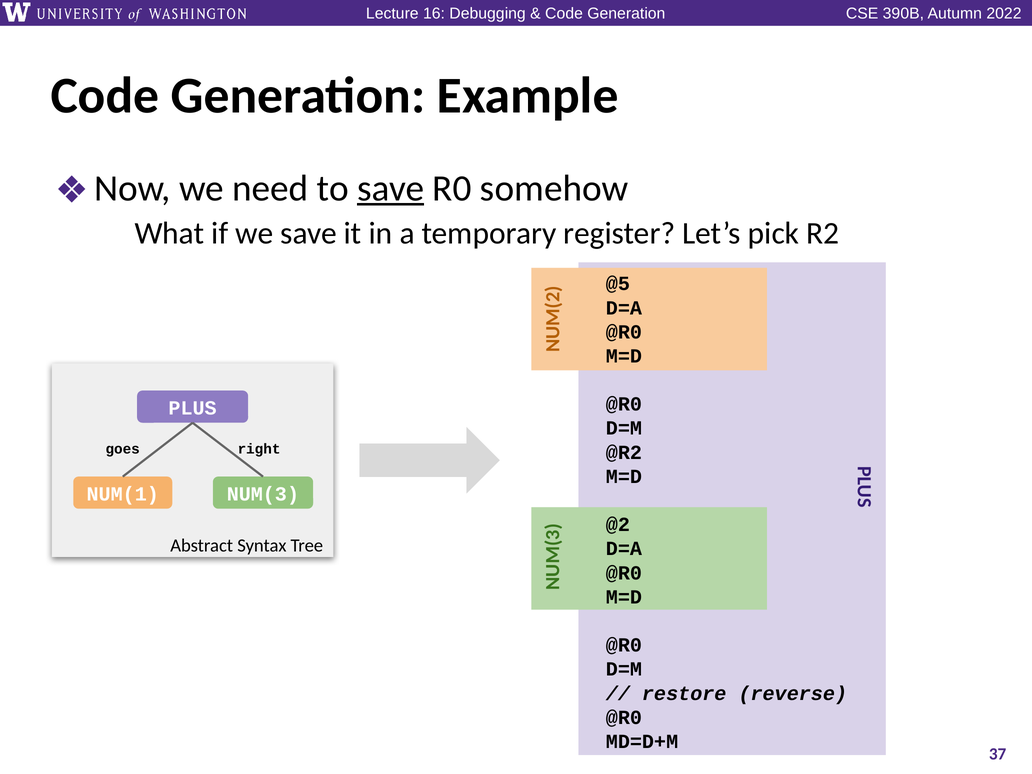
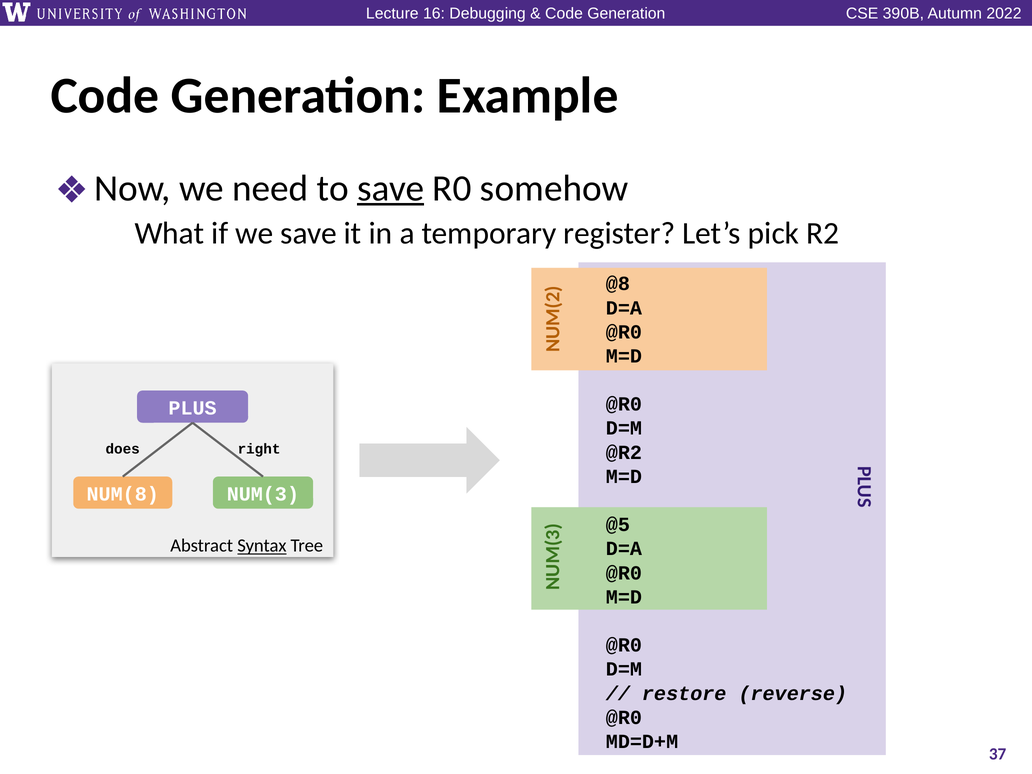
@5: @5 -> @8 (618, 284)
goes: goes -> does (123, 449)
NUM(1: NUM(1 -> NUM(8 (123, 494)
@2: @2 -> @5 (618, 525)
Syntax underline: none -> present (262, 546)
